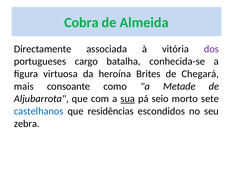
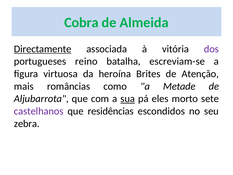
Directamente underline: none -> present (43, 49)
cargo: cargo -> reino (86, 61)
conhecida-se: conhecida-se -> escreviam-se (177, 61)
Chegará: Chegará -> Atenção (200, 74)
consoante: consoante -> româncias (69, 86)
seio: seio -> eles (160, 99)
castelhanos colour: blue -> purple (39, 111)
